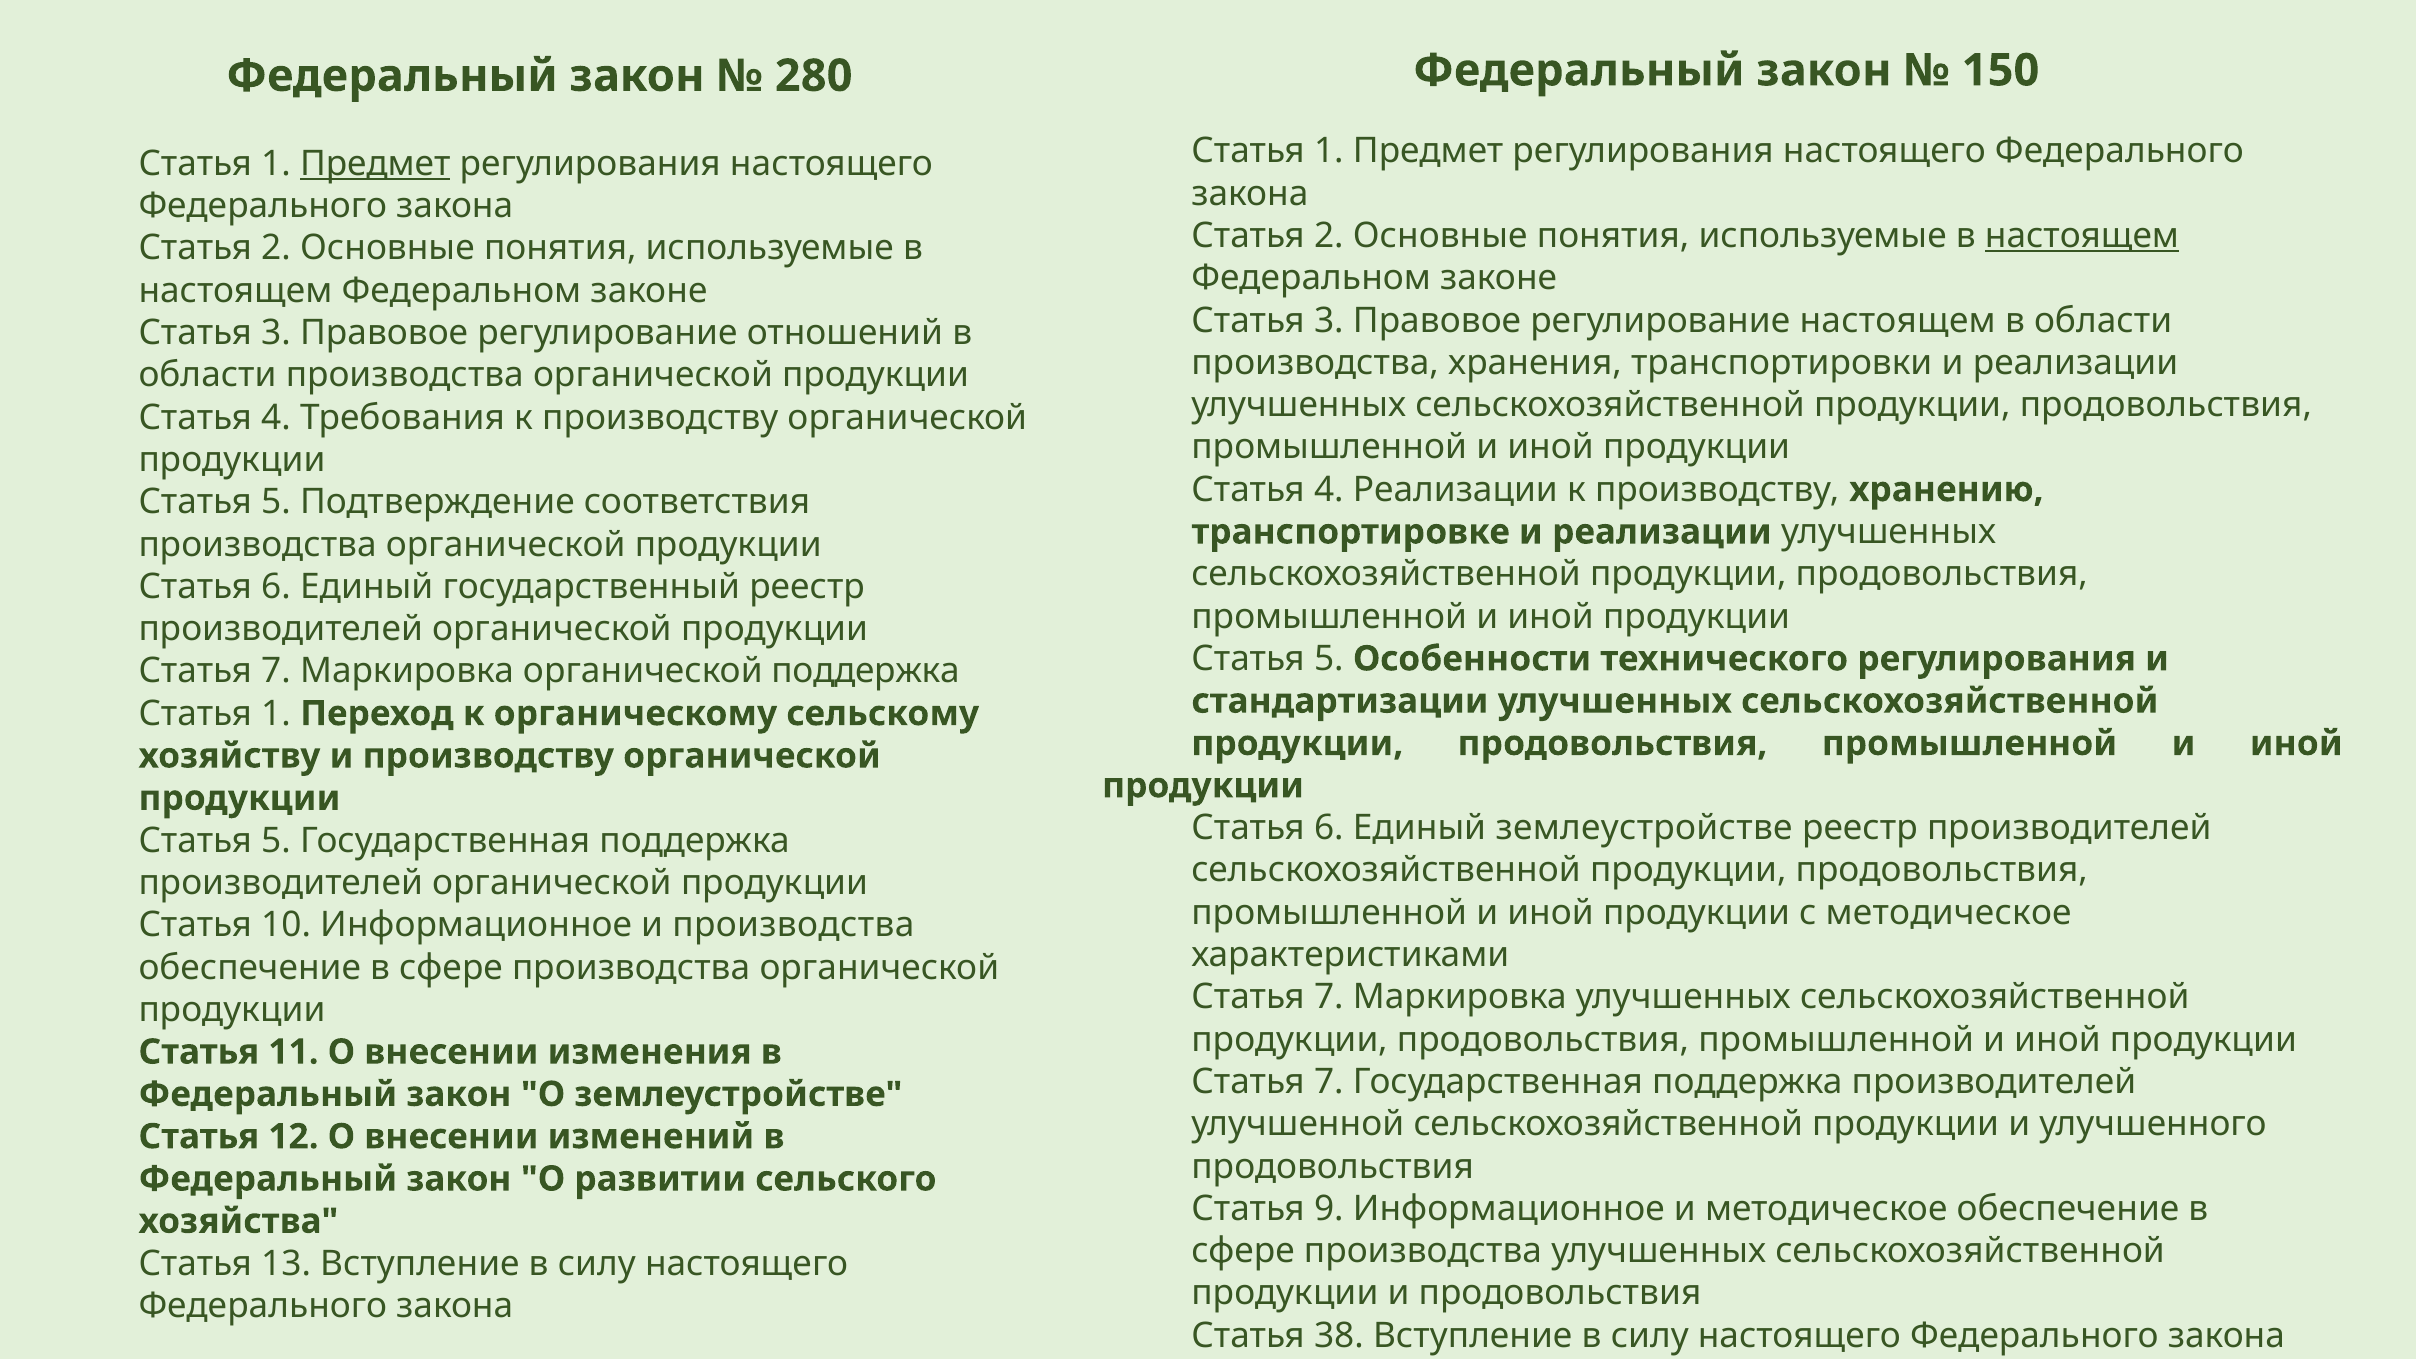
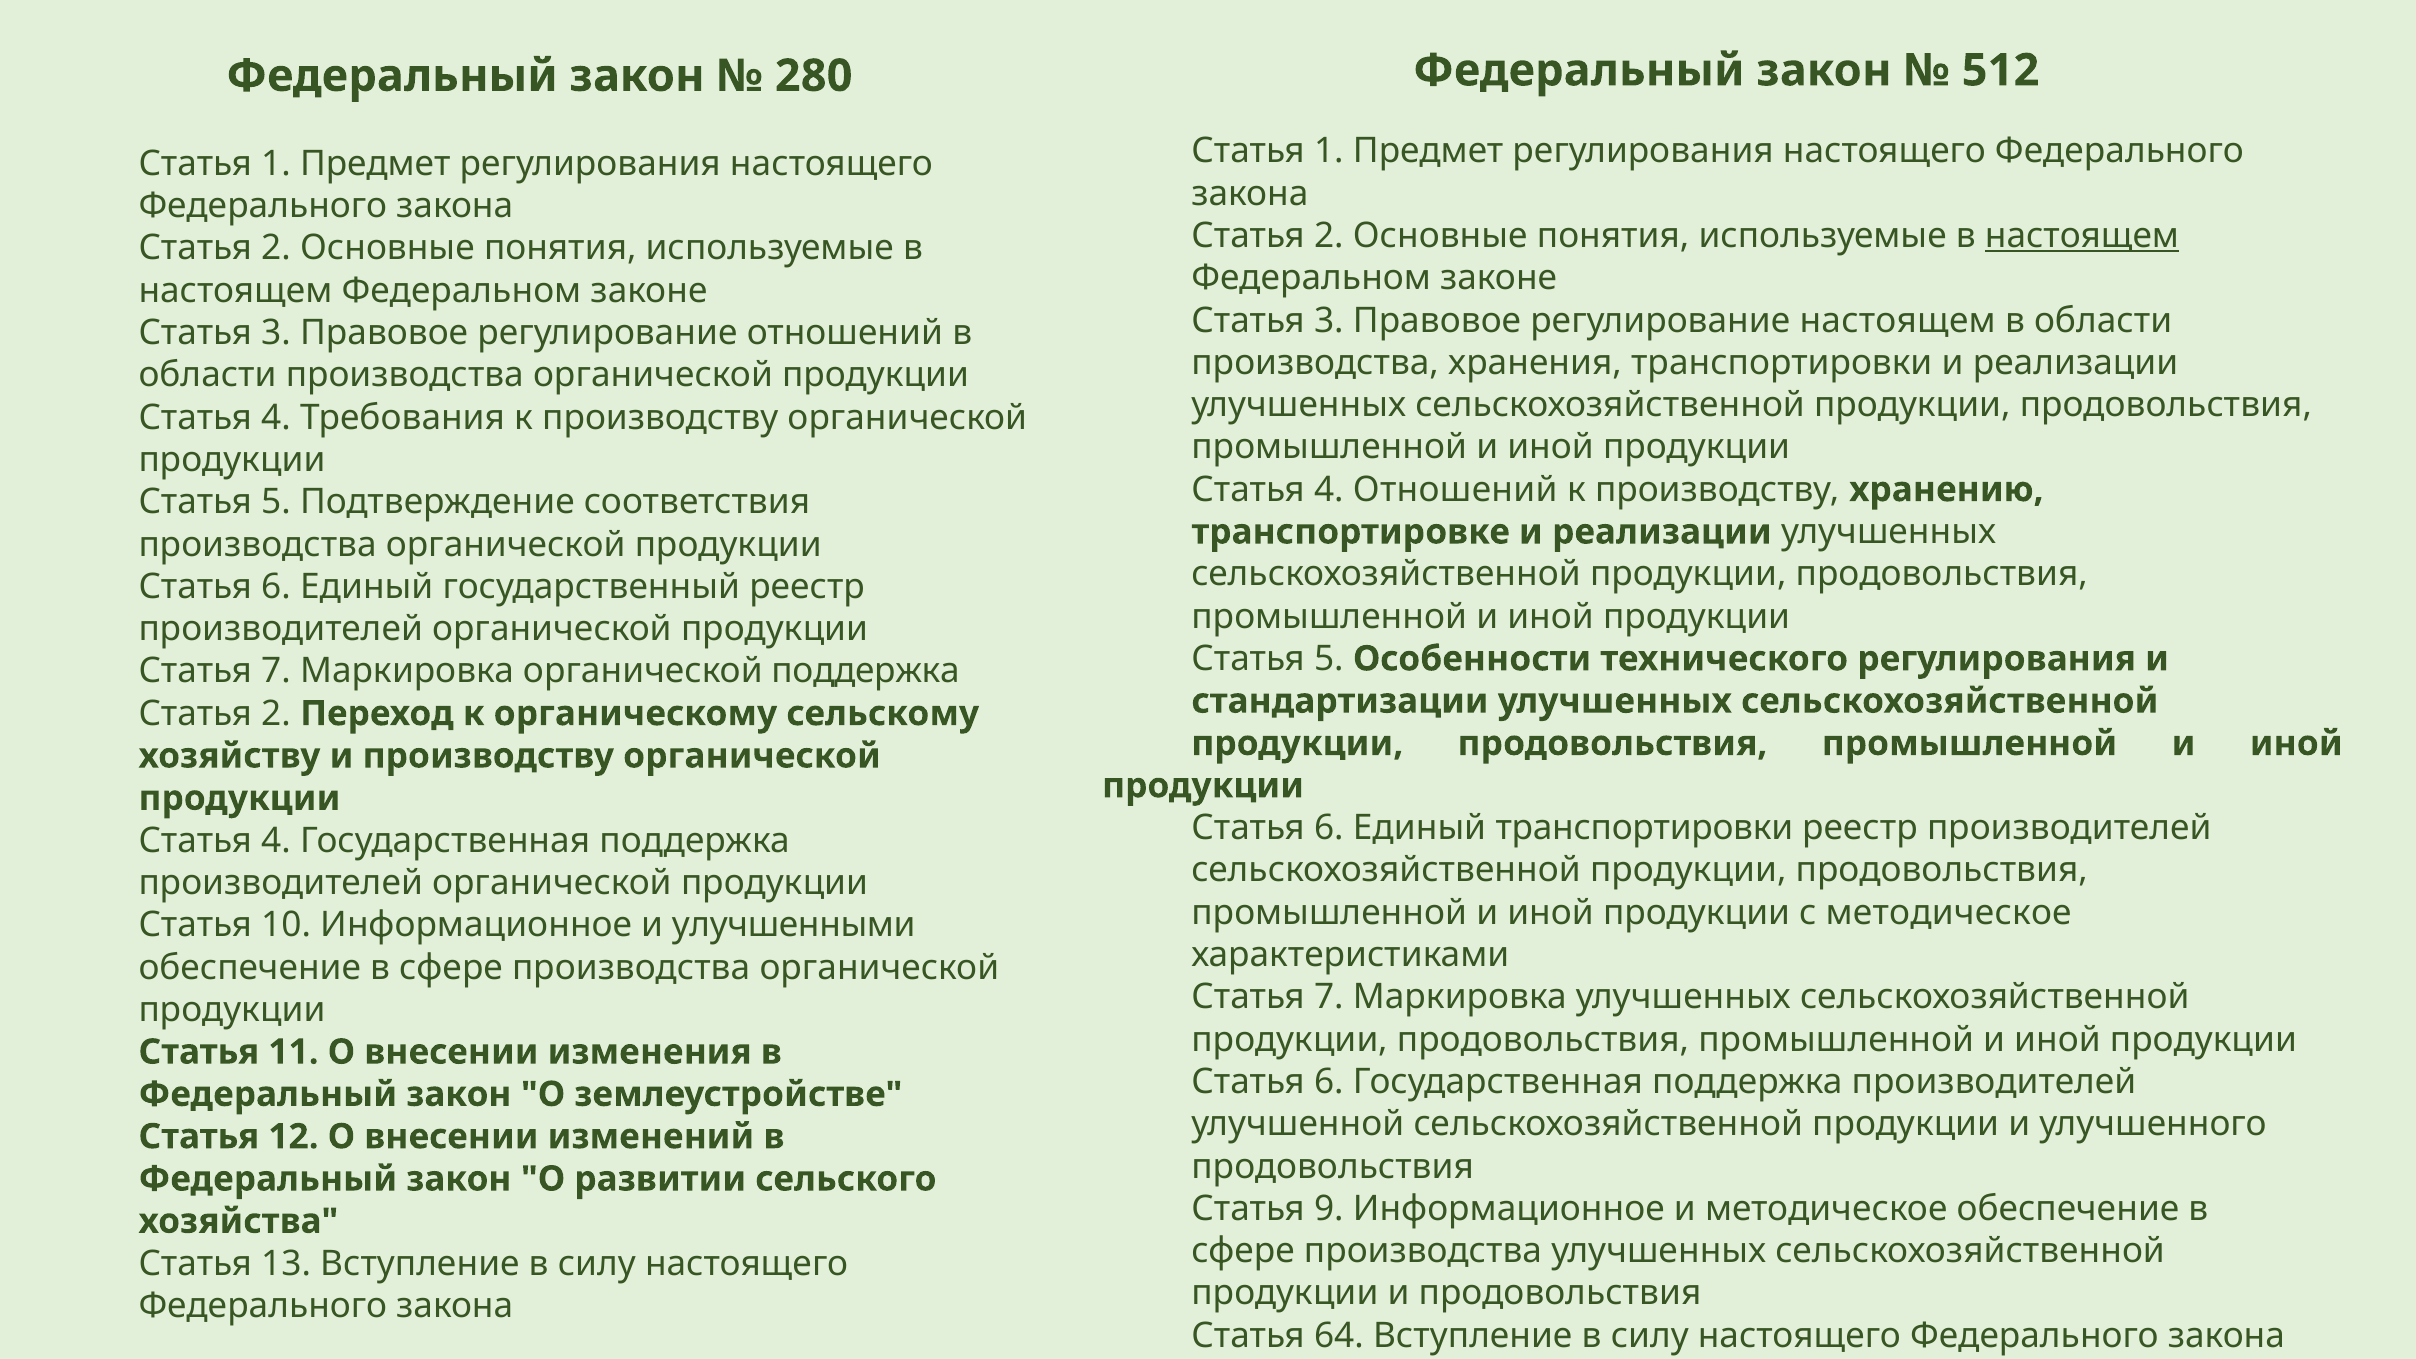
150: 150 -> 512 (2001, 71)
Предмет underline: present -> none (375, 164)
4 Реализации: Реализации -> Отношений (1455, 490)
1: 1 -> 2 (276, 714)
Единый землеустройстве: землеустройстве -> транспортировки (1644, 828)
5: 5 -> 4 (276, 841)
и производства: производства -> улучшенными (794, 925)
7: 7 -> 6 (1329, 1082)
38: 38 -> 64 (1339, 1336)
